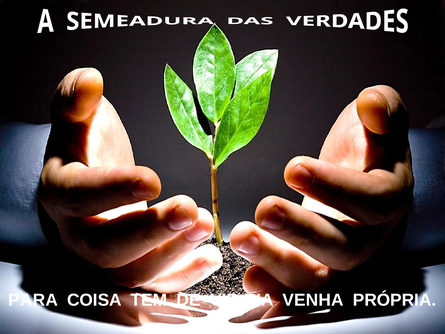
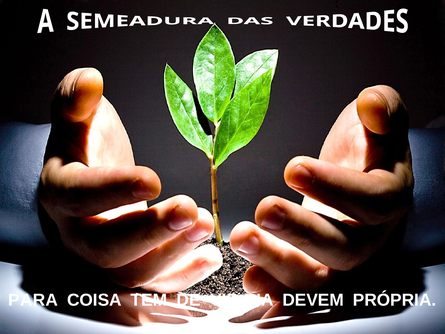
VENHA: VENHA -> DEVEM (313, 300)
